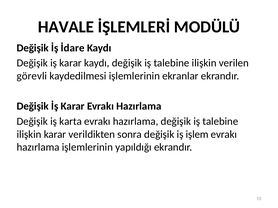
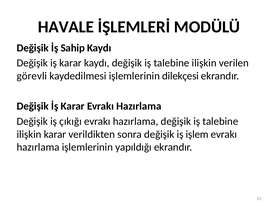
İdare: İdare -> Sahip (73, 48)
ekranlar: ekranlar -> dilekçesi (180, 76)
karta: karta -> çıkığı (71, 122)
